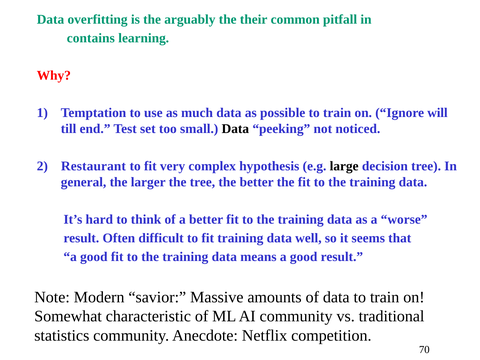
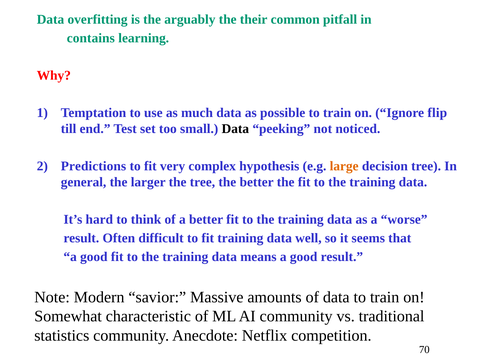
will: will -> flip (437, 113)
Restaurant: Restaurant -> Predictions (93, 166)
large colour: black -> orange (344, 166)
